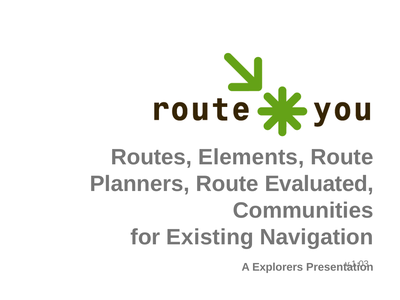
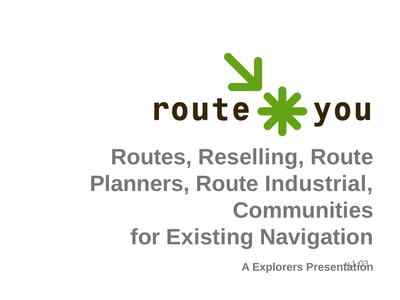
Elements: Elements -> Reselling (251, 157)
Evaluated: Evaluated -> Industrial (319, 184)
